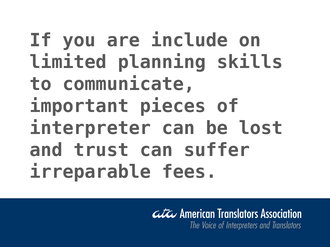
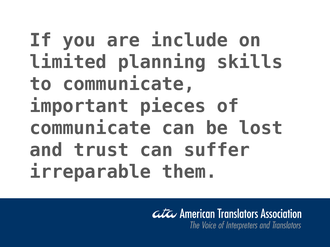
interpreter: interpreter -> communicate (90, 128)
fees: fees -> them (189, 172)
